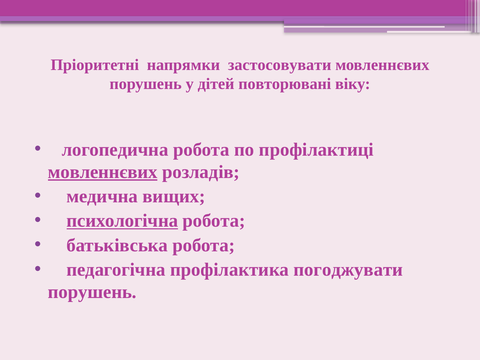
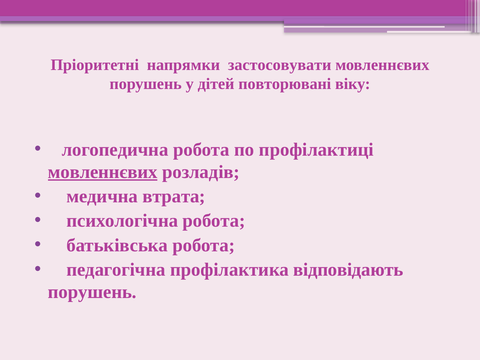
вищих: вищих -> втрата (174, 196)
психологічна underline: present -> none (122, 221)
погоджувати: погоджувати -> відповідають (348, 270)
